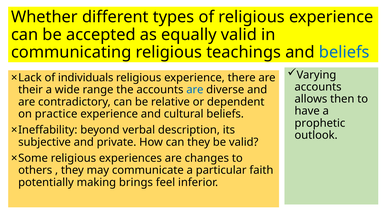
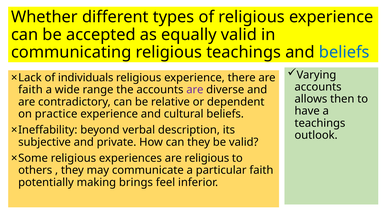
their: their -> faith (30, 90)
are colour: blue -> purple (195, 90)
prophetic: prophetic -> teachings (320, 123)
are changes: changes -> religious (207, 158)
